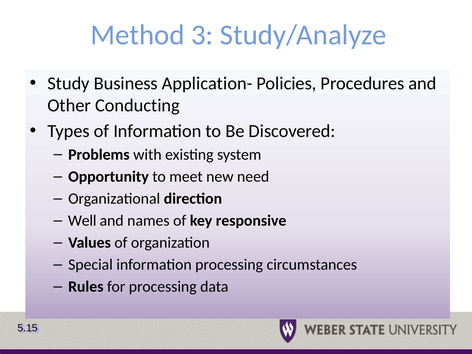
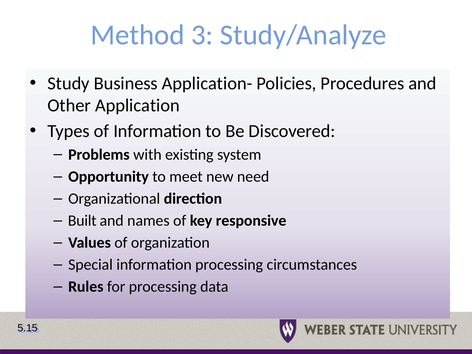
Conducting: Conducting -> Application (137, 106)
Well: Well -> Built (82, 221)
